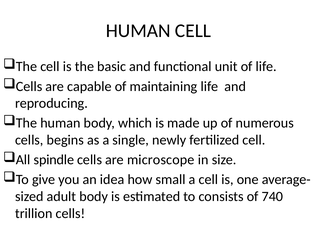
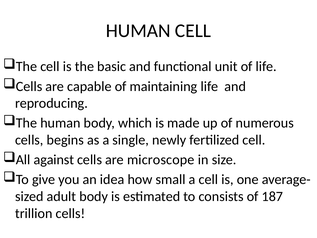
spindle: spindle -> against (54, 160)
740: 740 -> 187 (272, 196)
